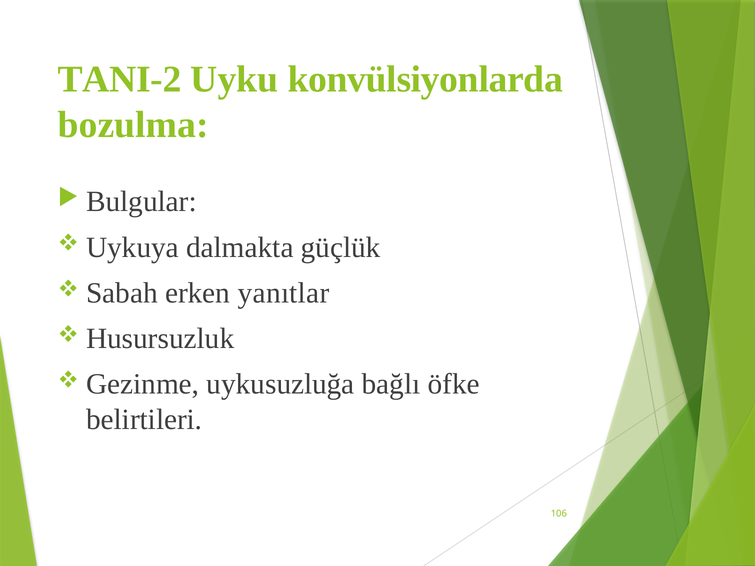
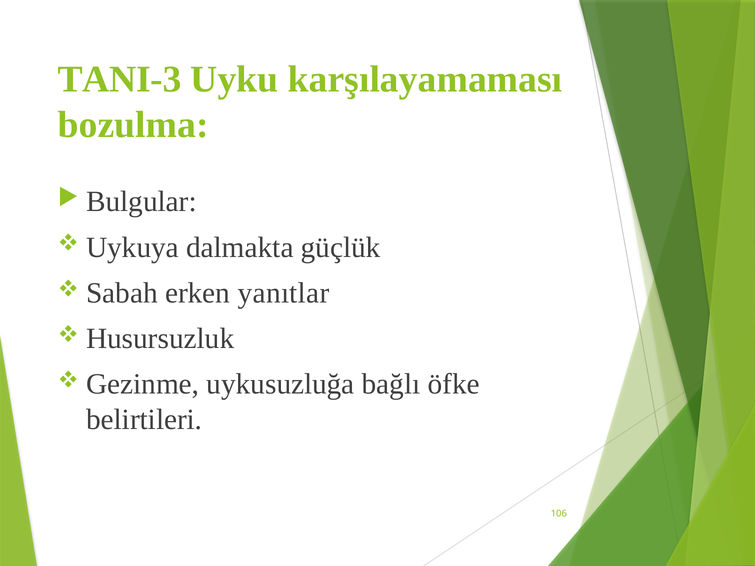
TANI-2: TANI-2 -> TANI-3 (120, 79)
konvülsiyonlarda: konvülsiyonlarda -> karşılayamaması (425, 79)
